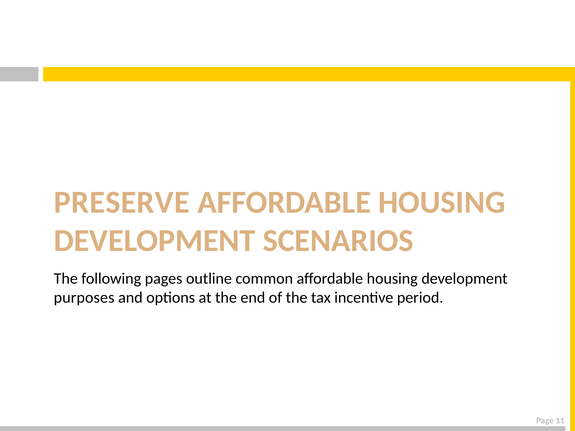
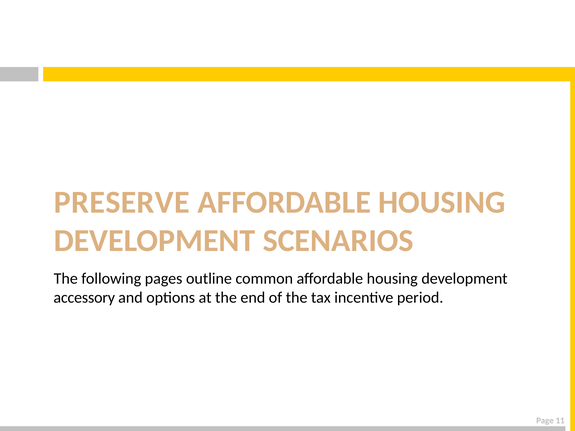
purposes: purposes -> accessory (84, 298)
